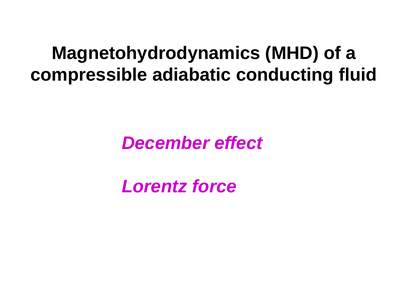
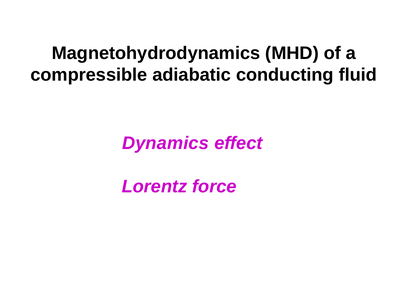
December: December -> Dynamics (166, 143)
